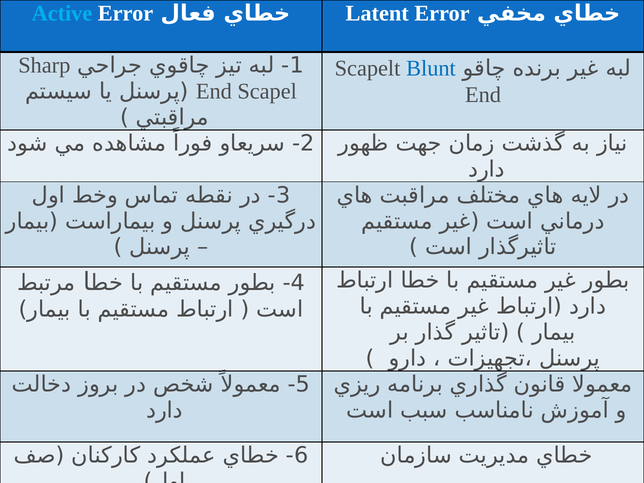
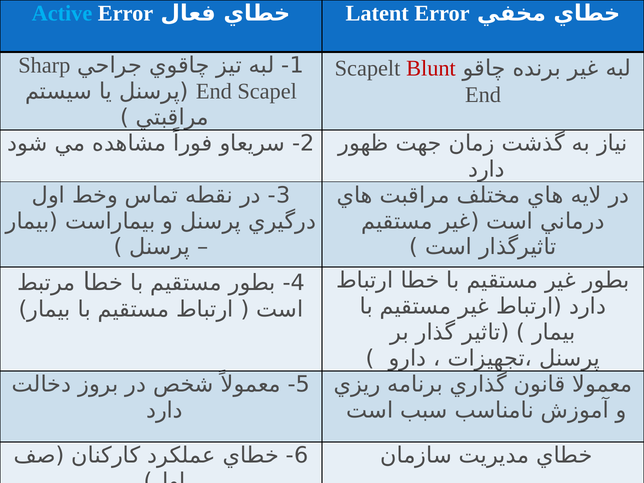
Blunt colour: blue -> red (431, 68)
